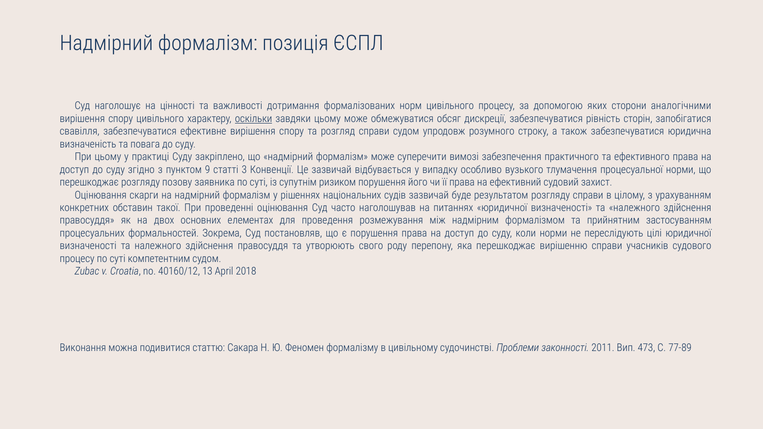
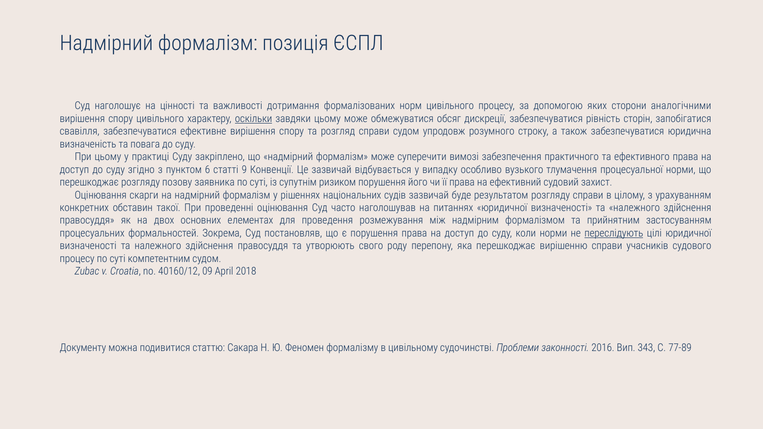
9: 9 -> 6 (208, 170)
3: 3 -> 9 (244, 170)
переслідують underline: none -> present (614, 233)
13: 13 -> 09 (207, 272)
Виконання: Виконання -> Документу (83, 348)
2011: 2011 -> 2016 (603, 348)
473: 473 -> 343 (646, 348)
